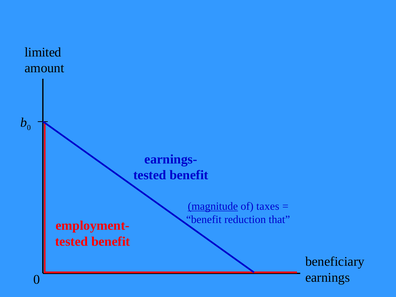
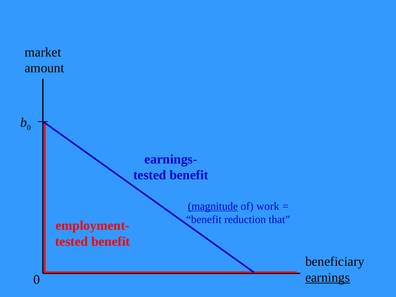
limited: limited -> market (43, 52)
taxes: taxes -> work (268, 206)
earnings underline: none -> present (328, 277)
